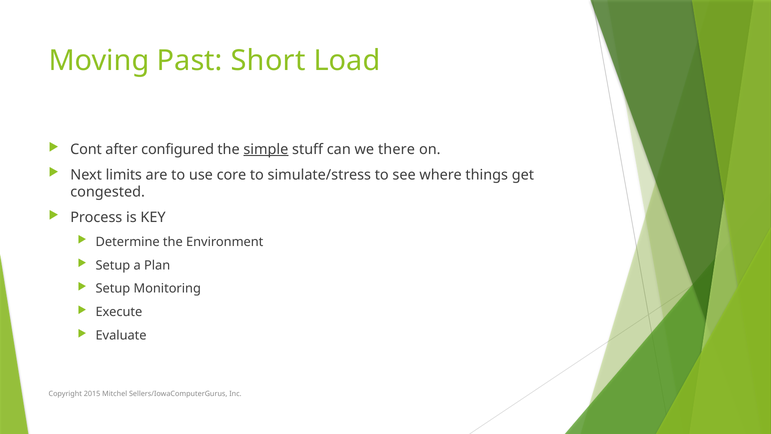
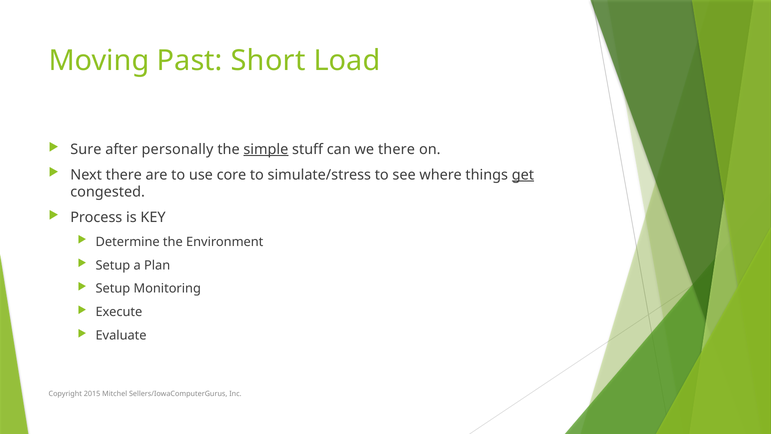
Cont: Cont -> Sure (86, 149)
configured: configured -> personally (178, 149)
Next limits: limits -> there (124, 175)
get underline: none -> present (523, 175)
